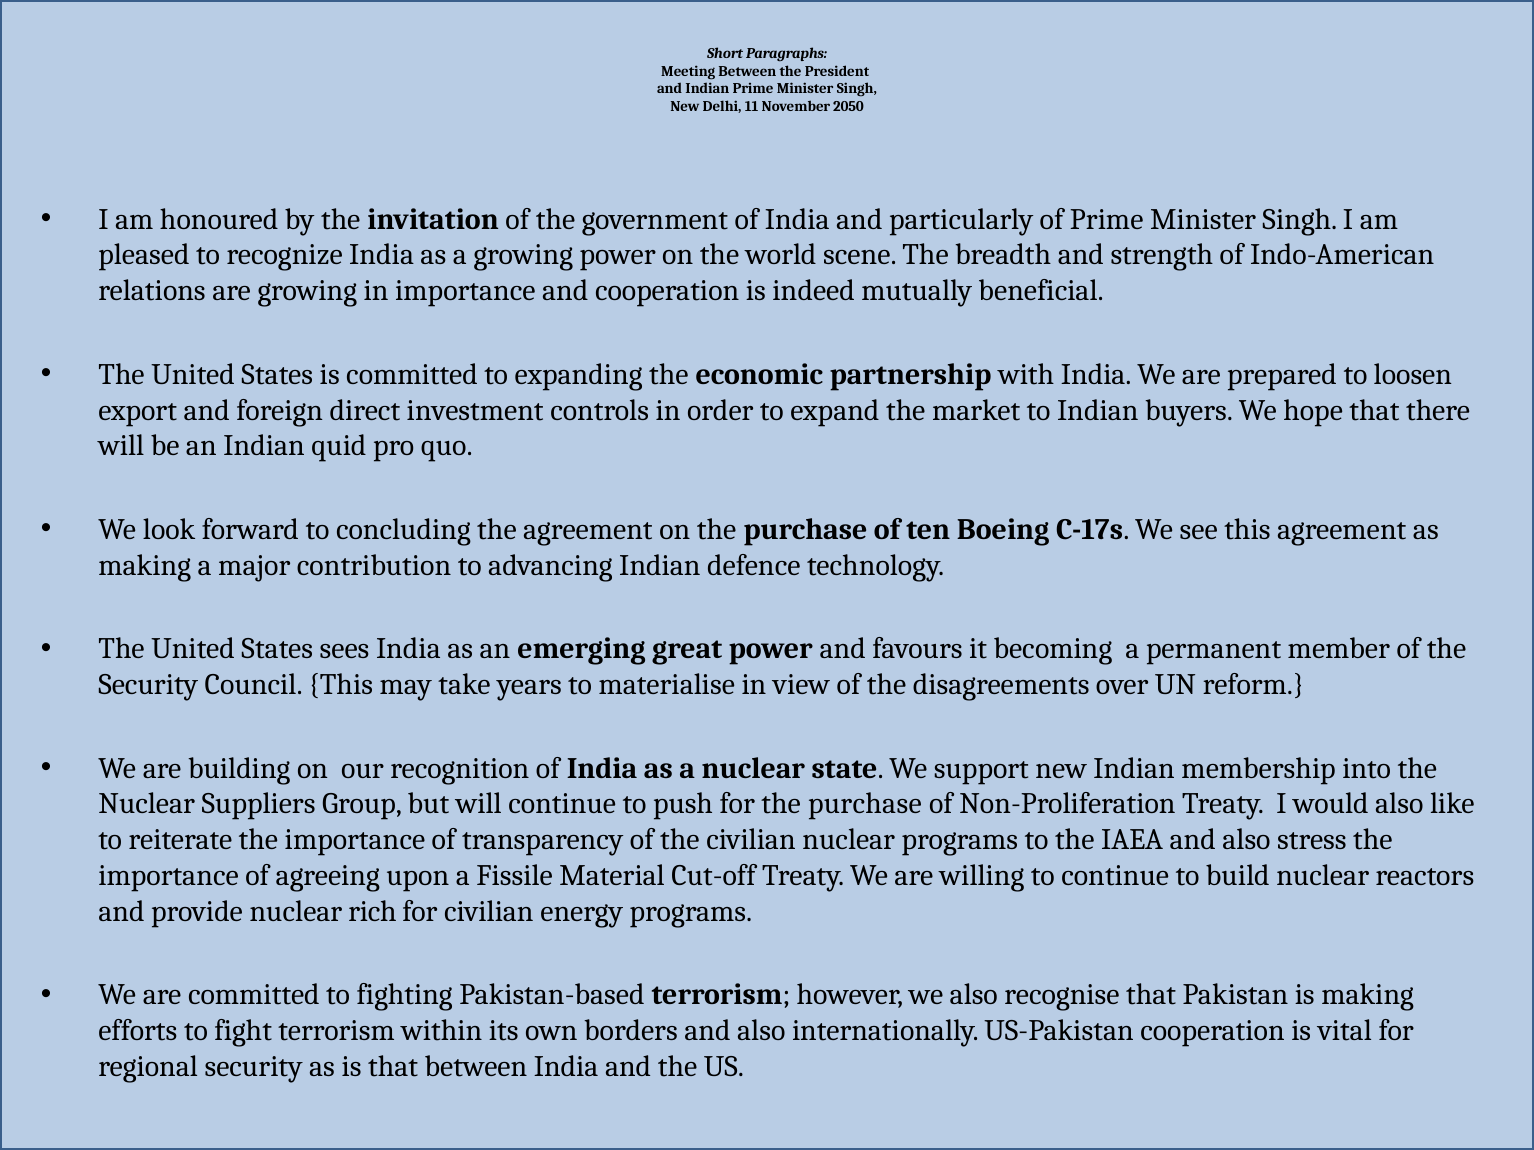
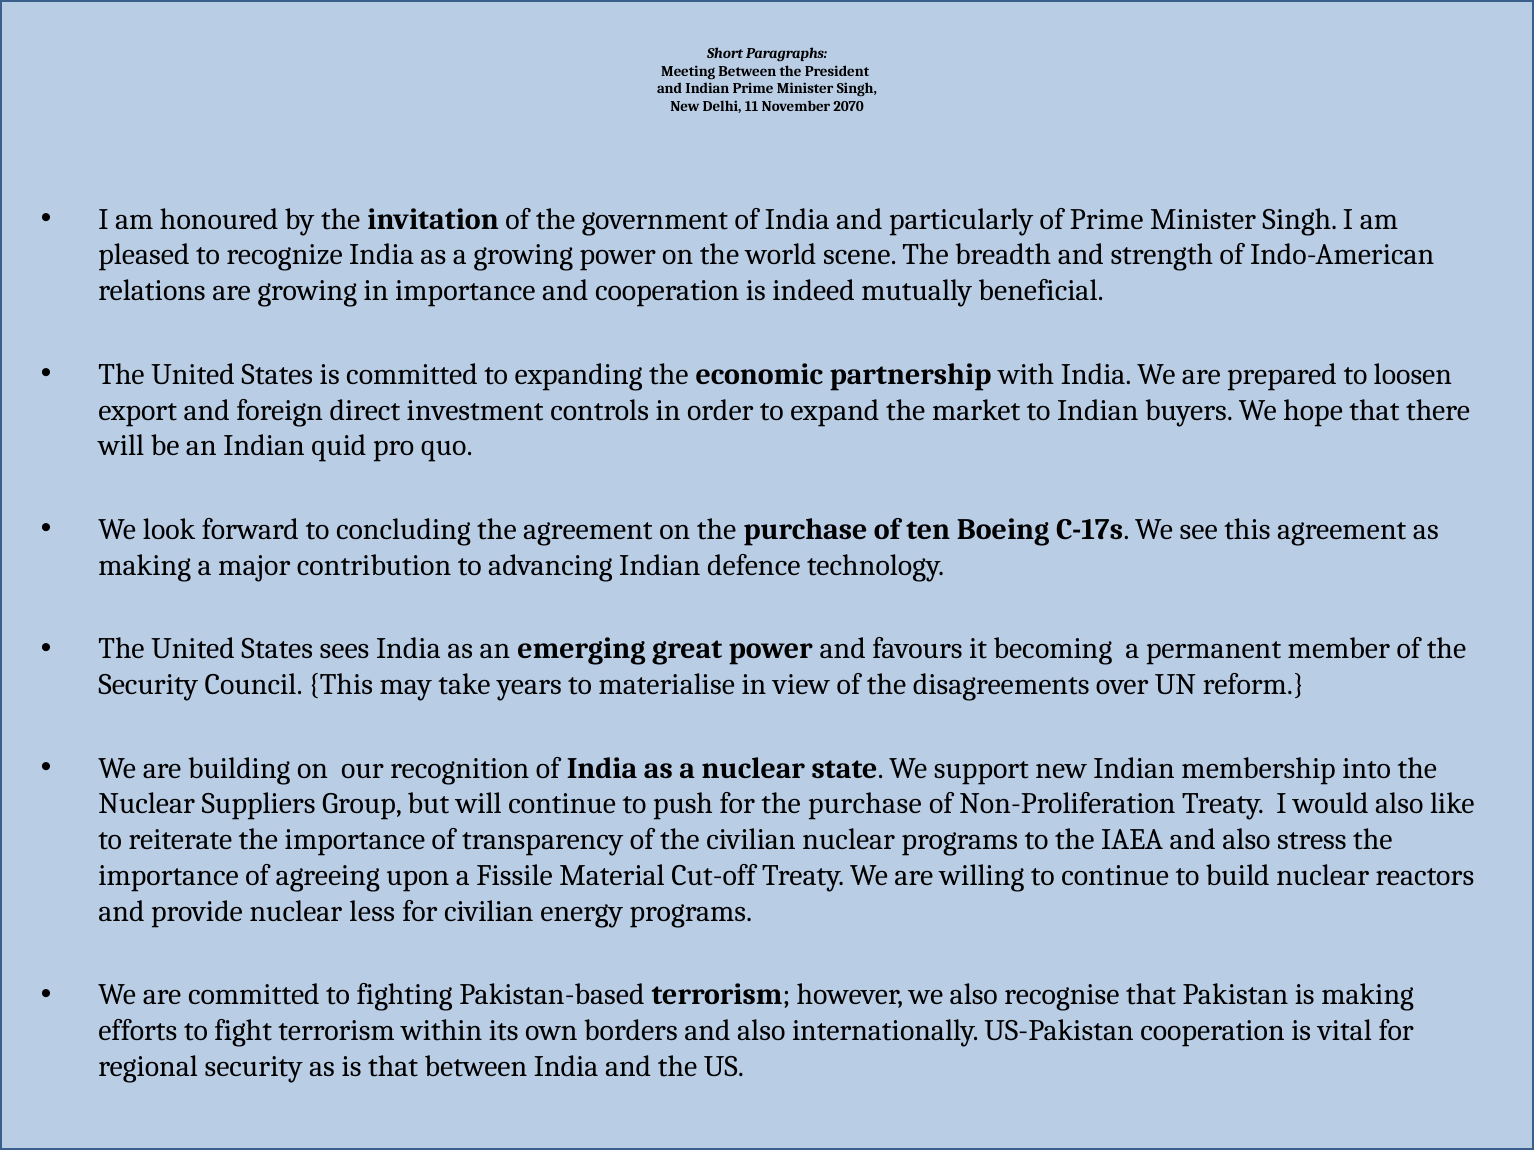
2050: 2050 -> 2070 (849, 107)
rich: rich -> less (372, 912)
